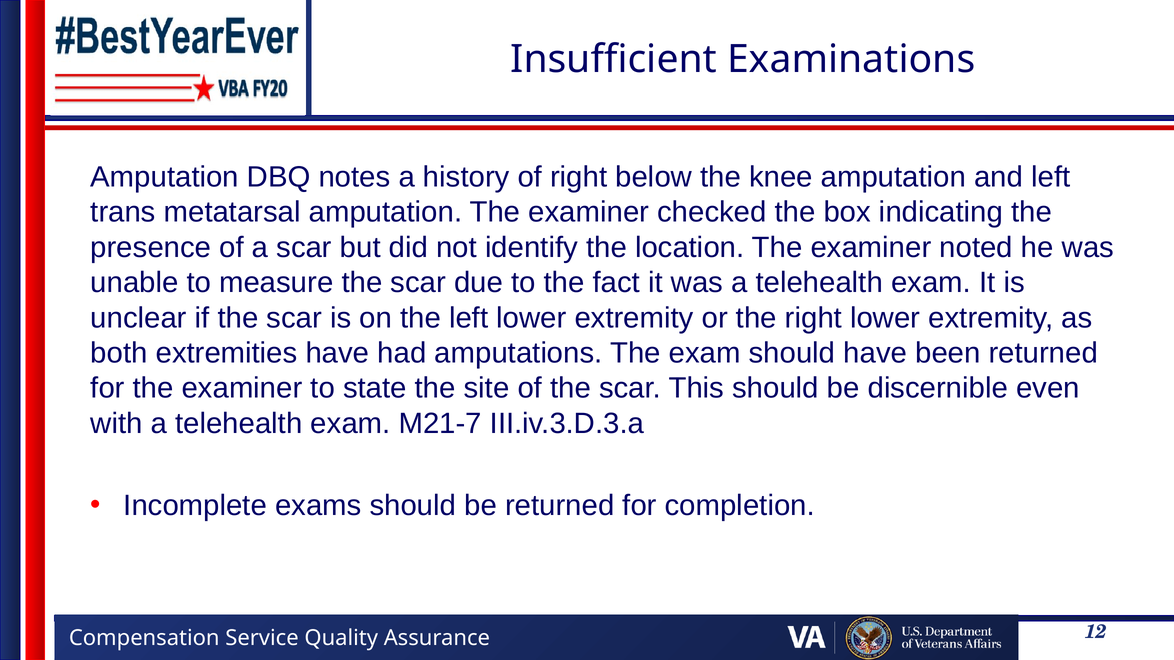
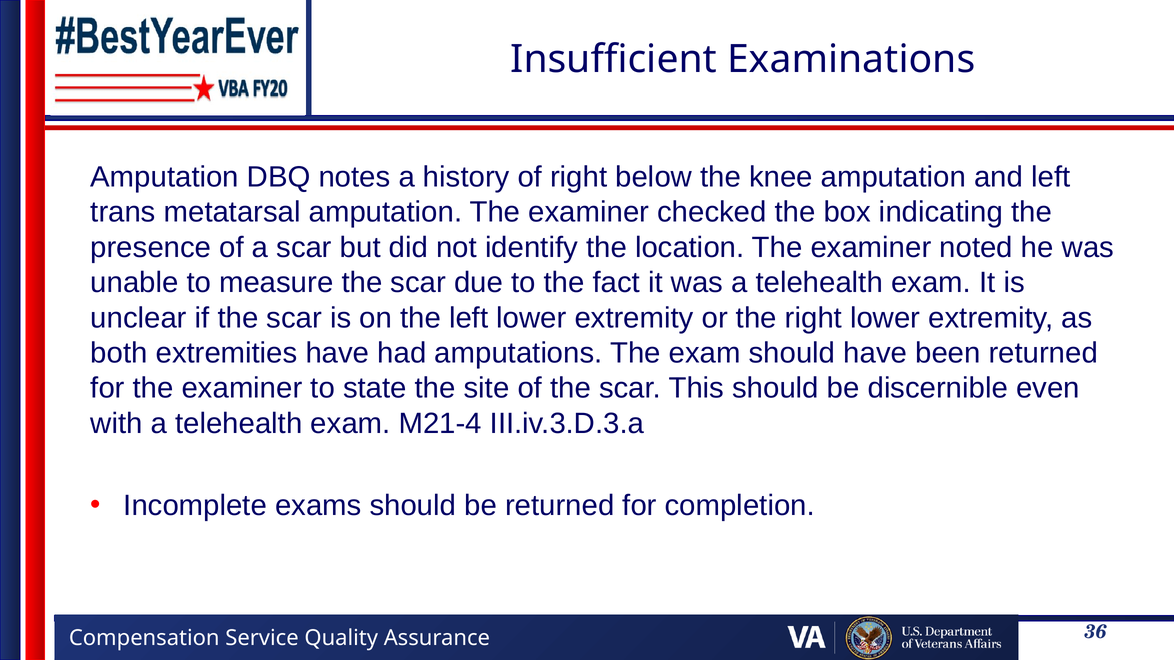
M21-7: M21-7 -> M21-4 (440, 424)
12: 12 -> 36 (1096, 632)
